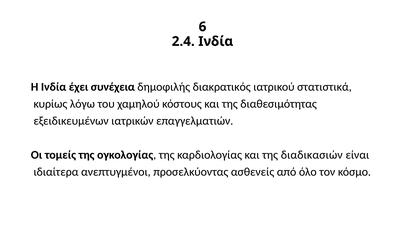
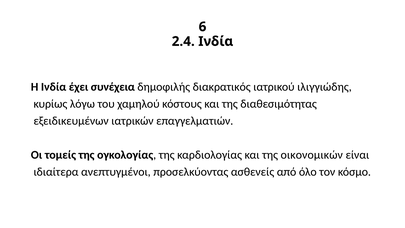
στατιστικά: στατιστικά -> ιλιγγιώδης (324, 87)
διαδικασιών: διαδικασιών -> οικονομικών (312, 155)
